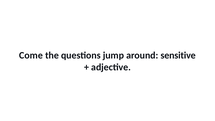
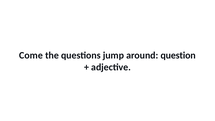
sensitive: sensitive -> question (178, 55)
